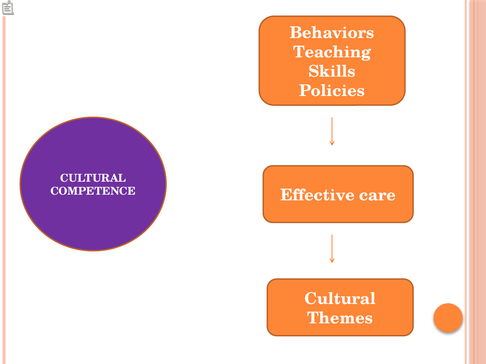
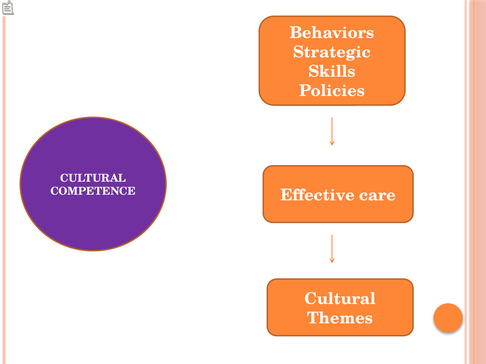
Teaching: Teaching -> Strategic (332, 52)
